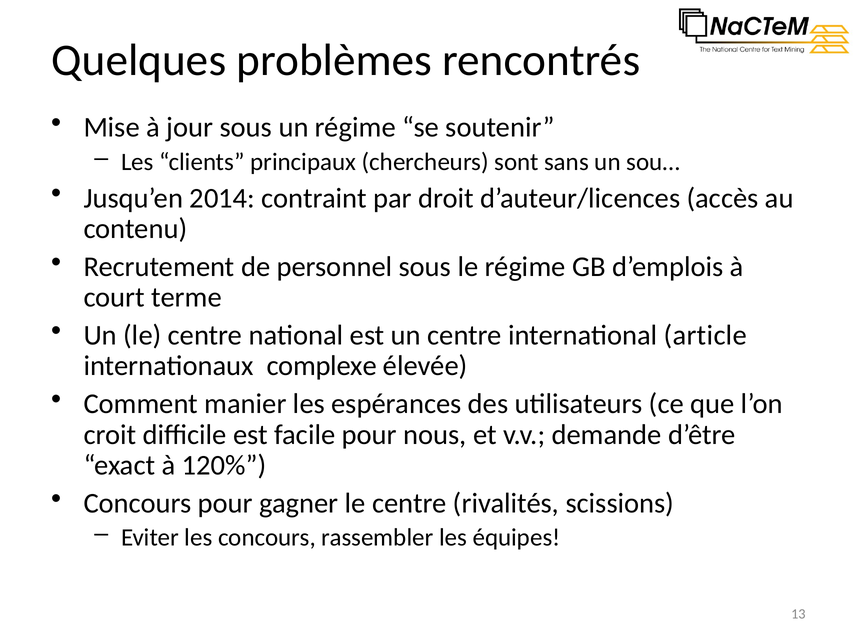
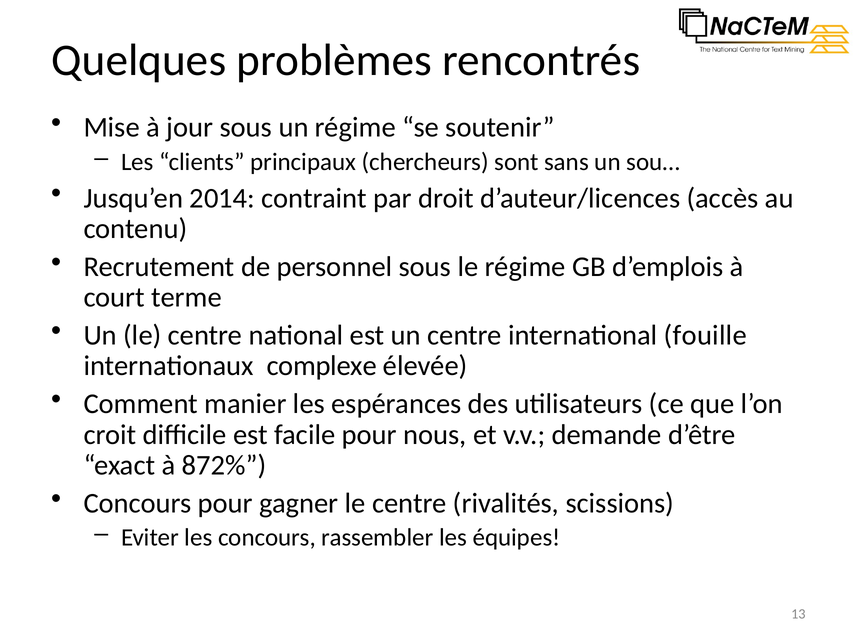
article: article -> fouille (705, 335)
120%: 120% -> 872% (224, 465)
